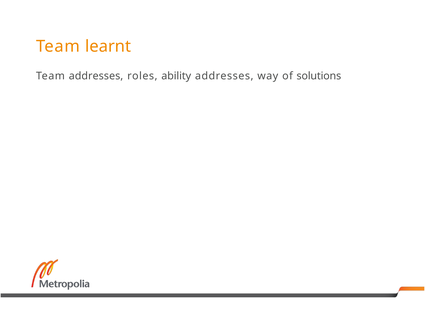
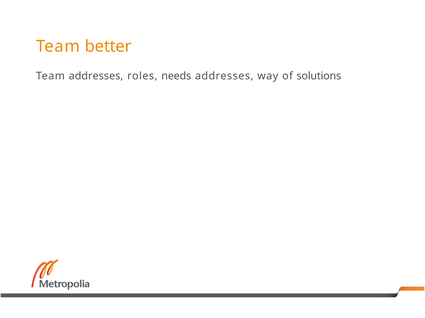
learnt: learnt -> better (108, 46)
ability: ability -> needs (176, 76)
